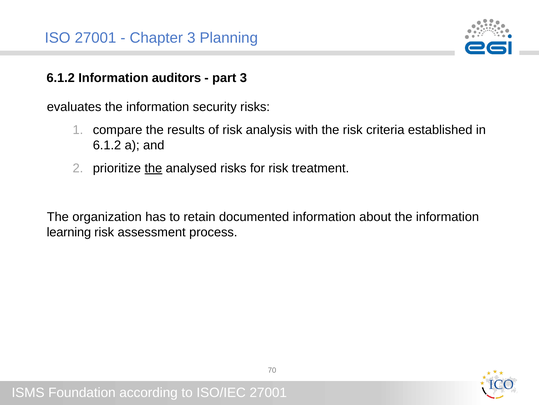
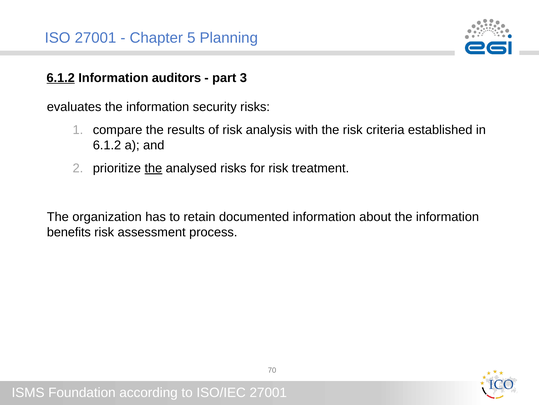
Chapter 3: 3 -> 5 (191, 38)
6.1.2 underline: none -> present (61, 78)
learning: learning -> benefits (69, 232)
